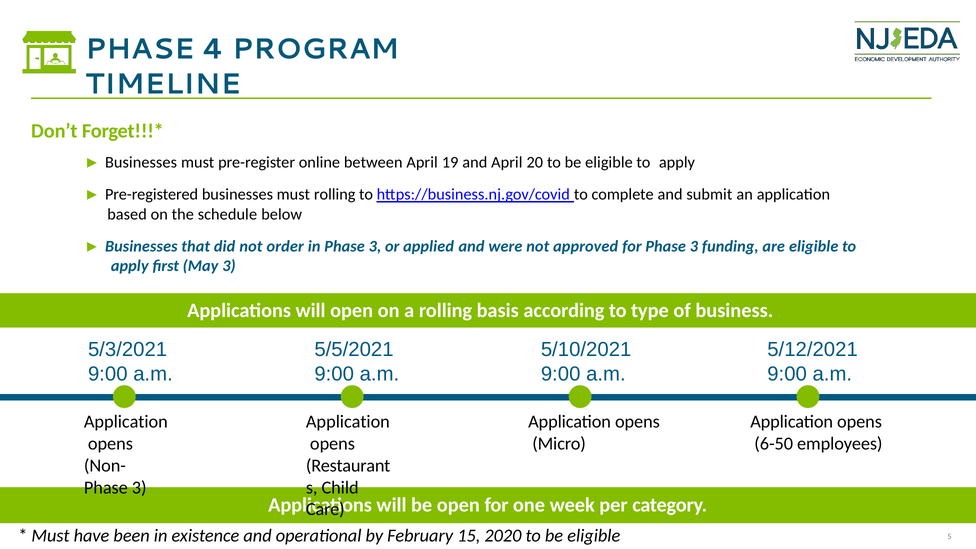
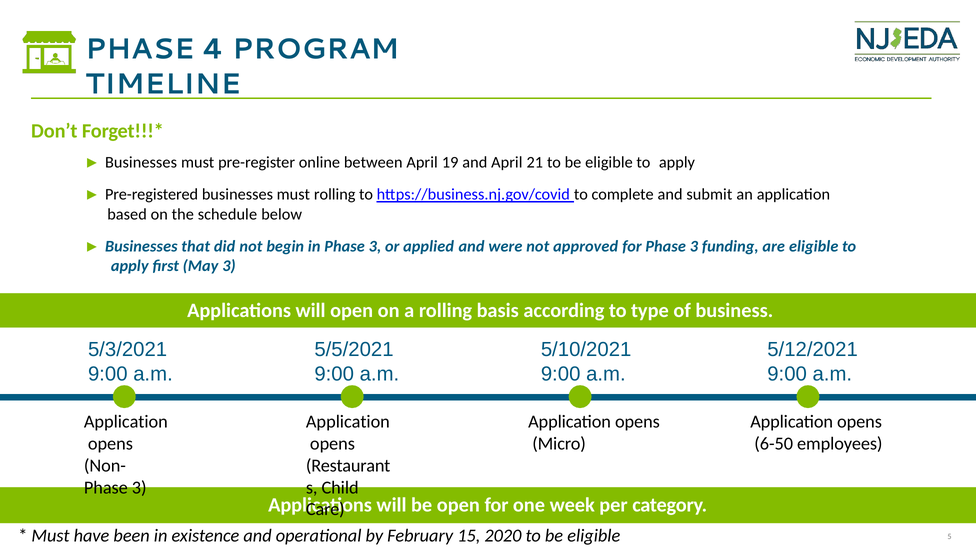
20: 20 -> 21 (535, 163)
order: order -> begin (285, 246)
